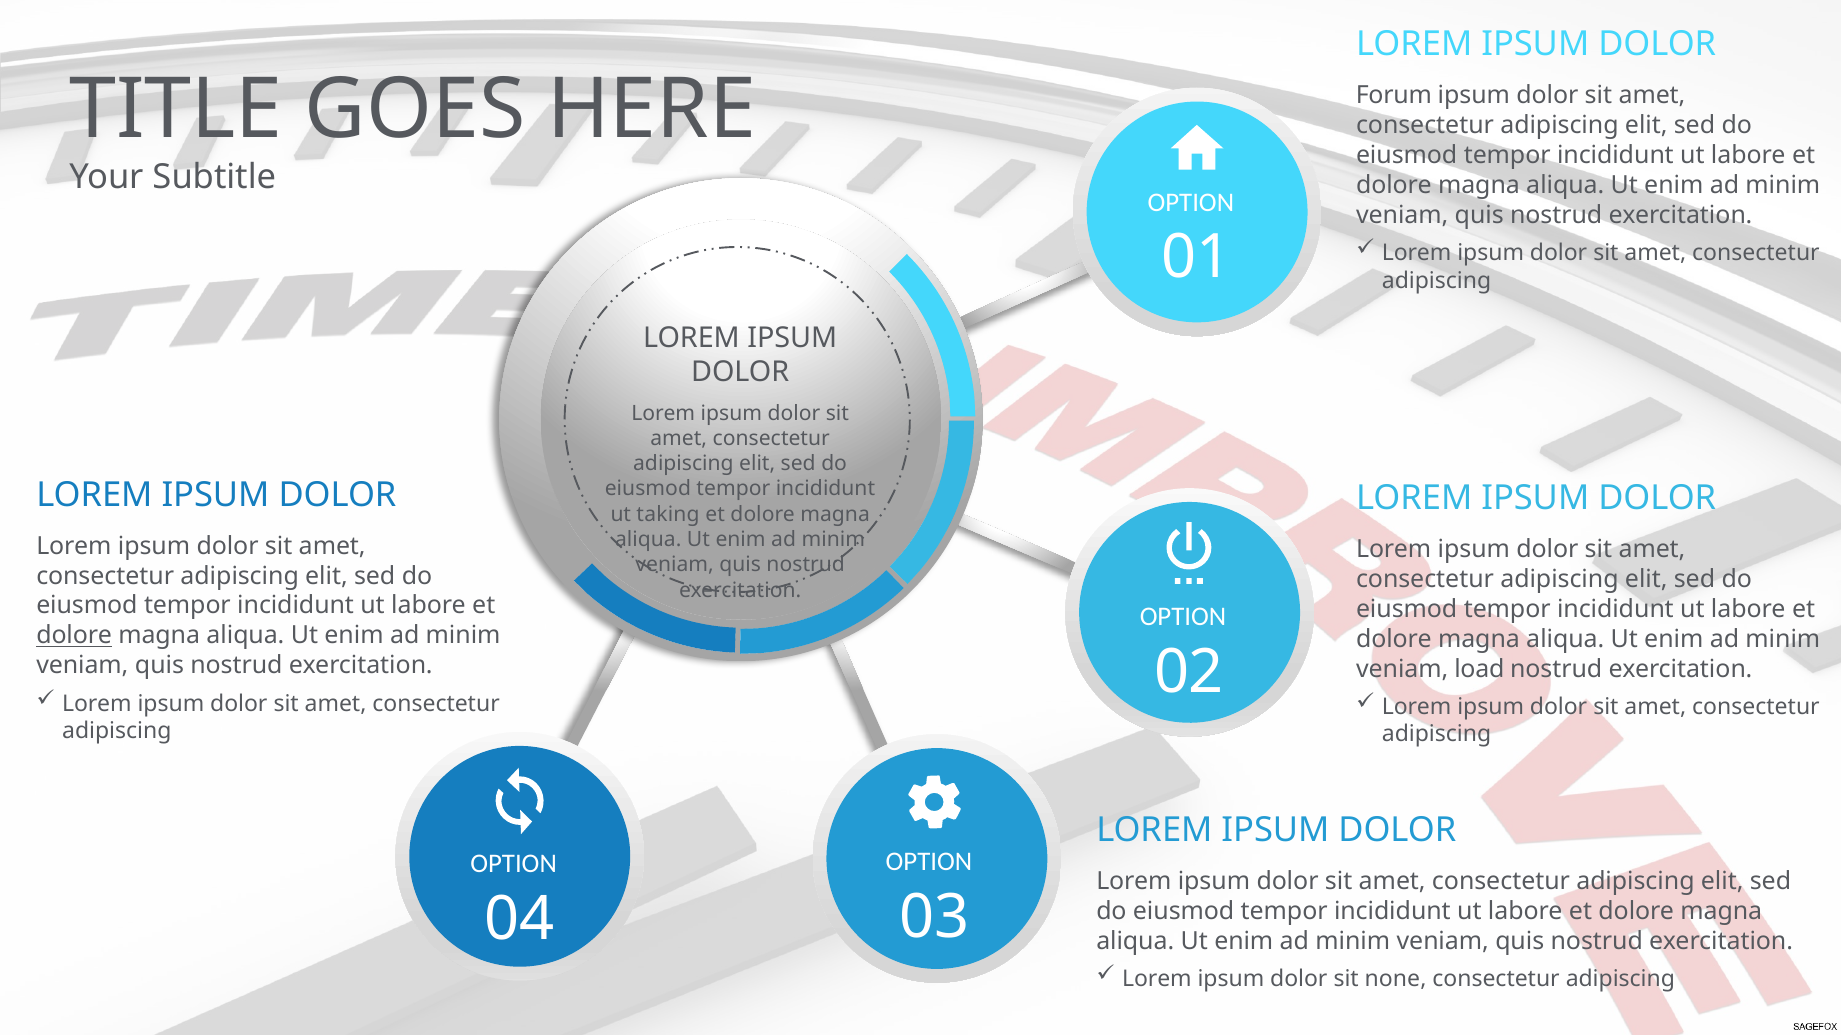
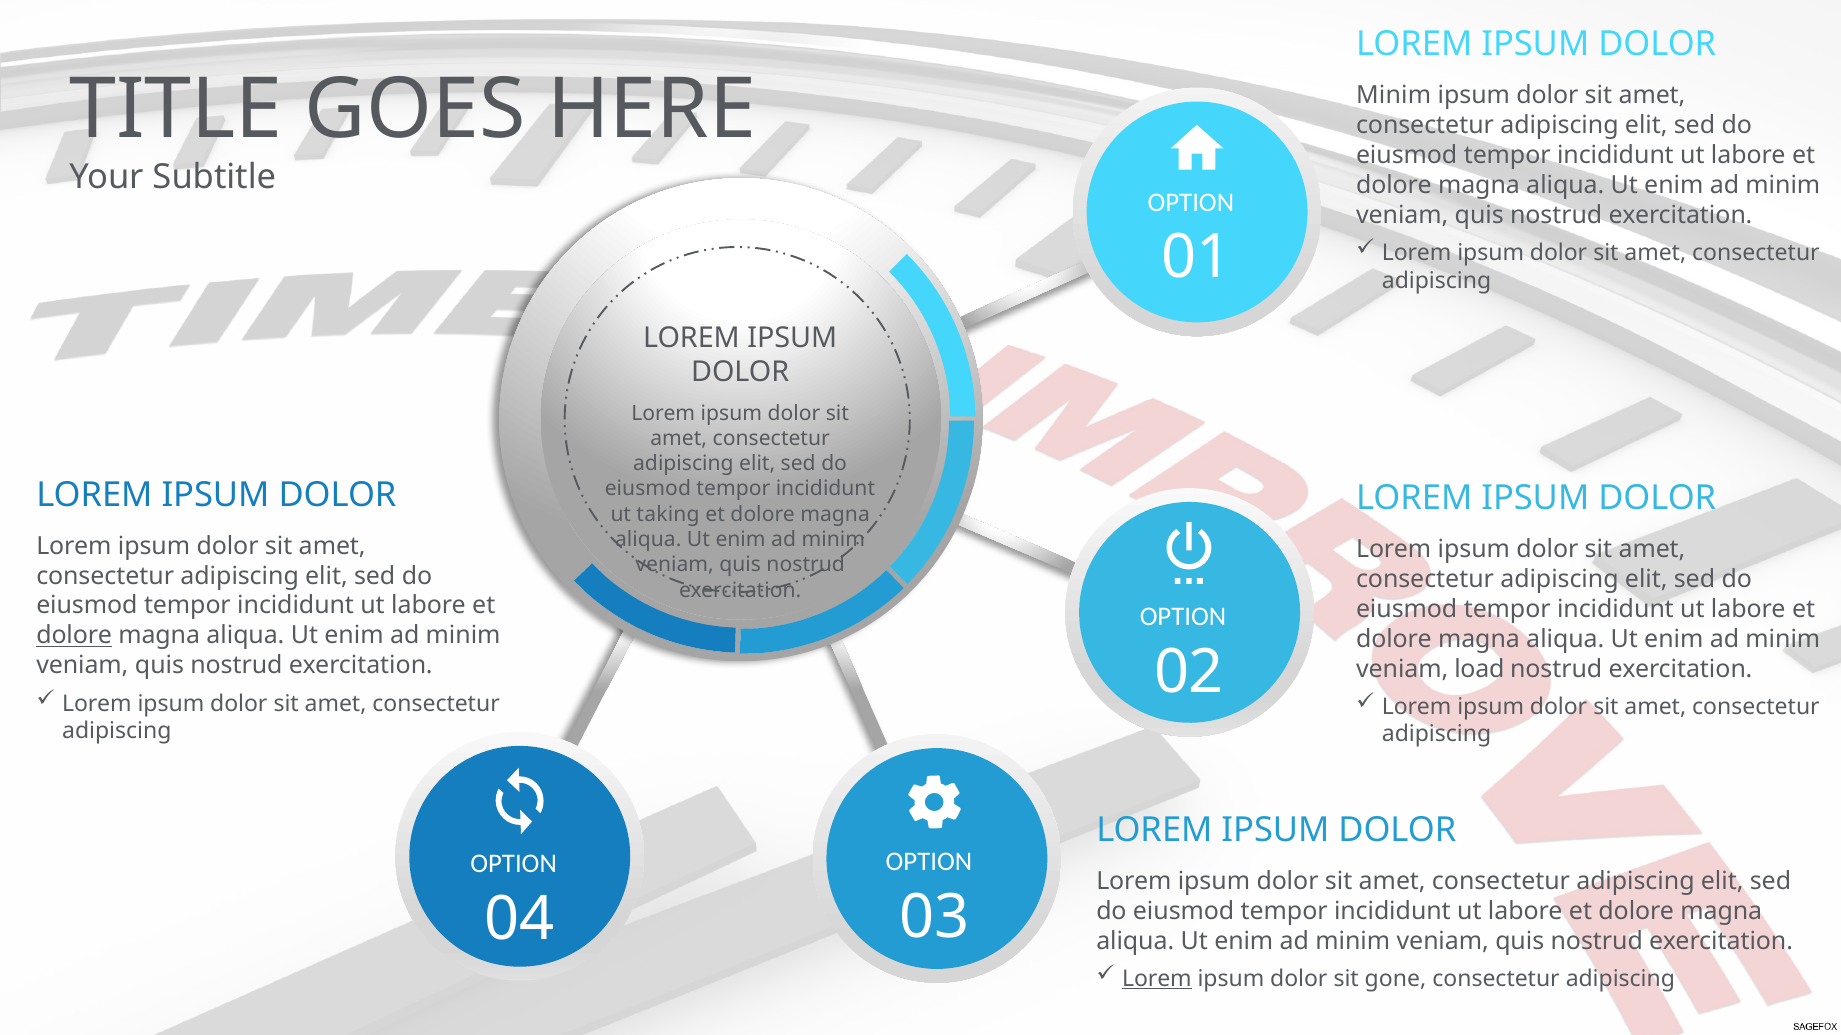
Forum: Forum -> Minim (1394, 96)
Lorem underline: none -> present (1157, 979)
none: none -> gone (1395, 979)
